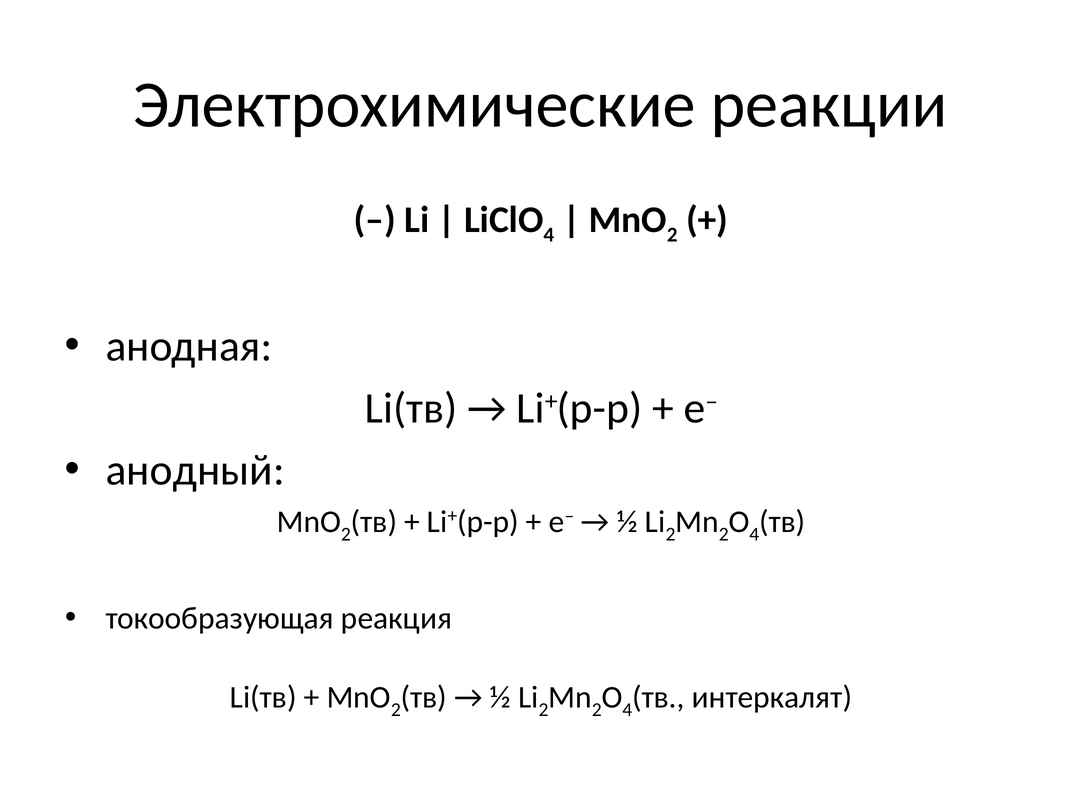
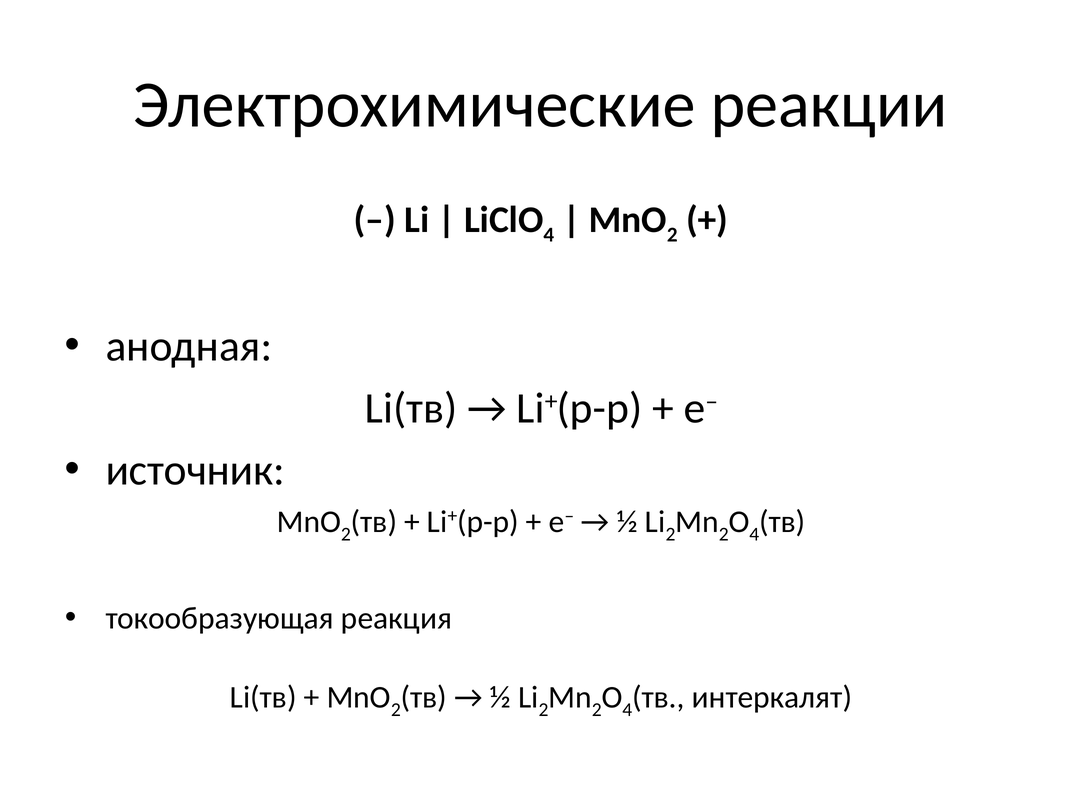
анодный: анодный -> источник (195, 470)
